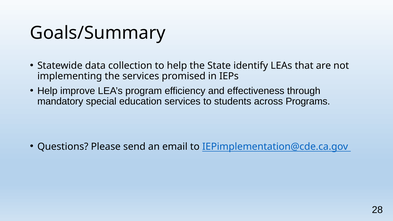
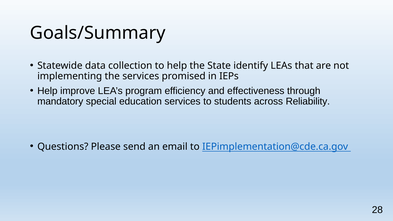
Programs: Programs -> Reliability (308, 101)
